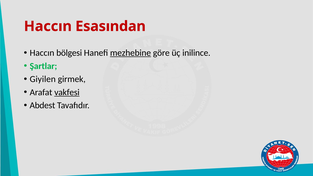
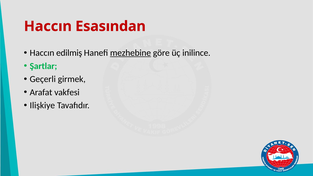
bölgesi: bölgesi -> edilmiş (69, 53)
Giyilen: Giyilen -> Geçerli (43, 79)
vakfesi underline: present -> none (67, 92)
Abdest: Abdest -> Ilişkiye (42, 105)
